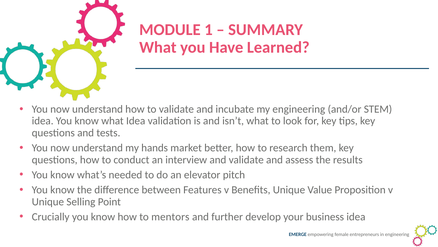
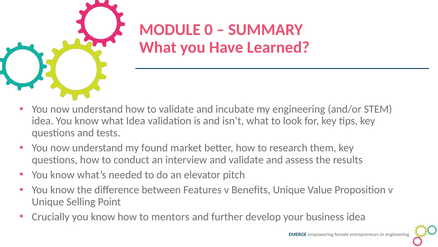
1: 1 -> 0 (209, 30)
hands: hands -> found (155, 148)
